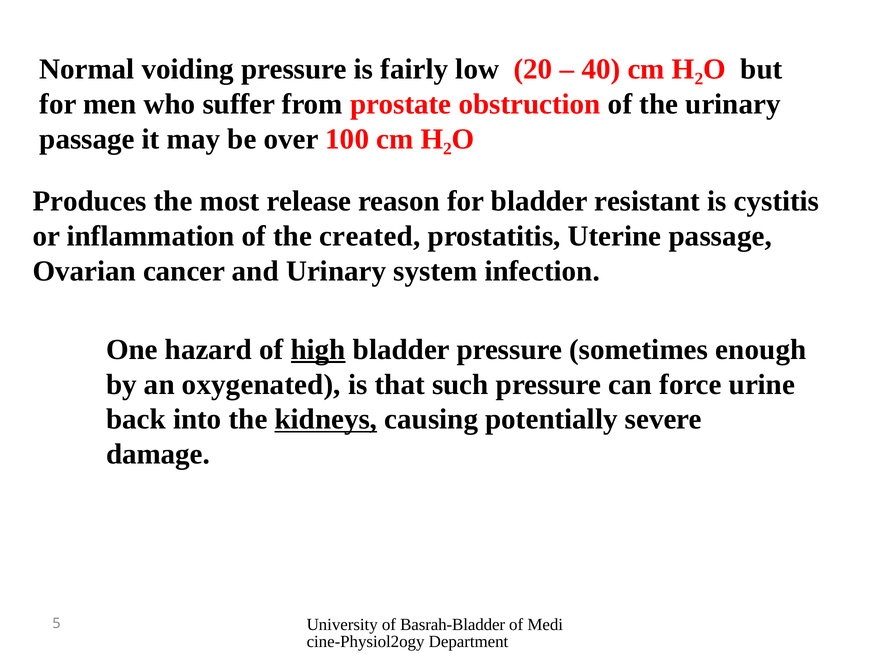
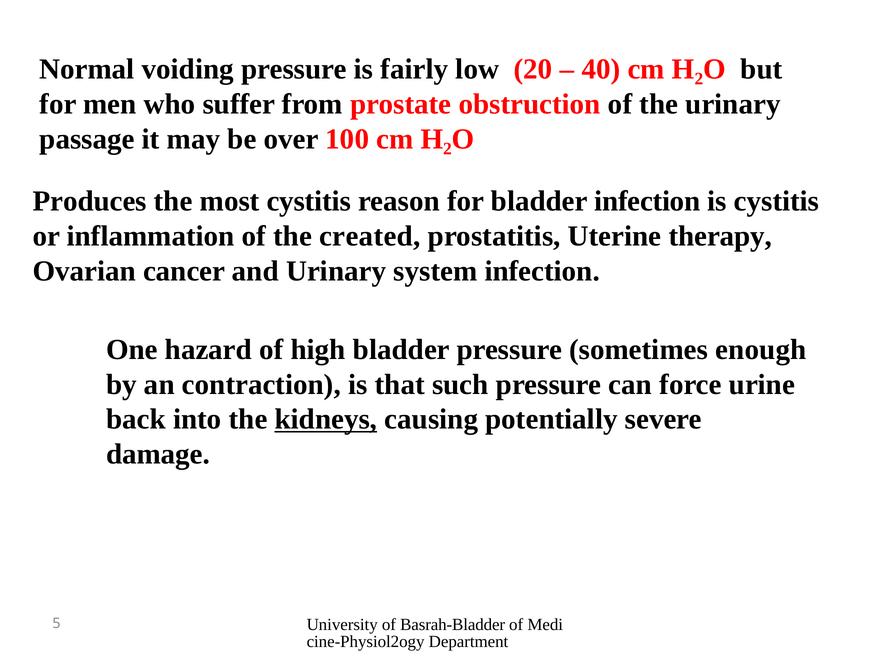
most release: release -> cystitis (309, 201)
bladder resistant: resistant -> infection (647, 201)
Uterine passage: passage -> therapy (720, 236)
high underline: present -> none (318, 350)
oxygenated: oxygenated -> contraction (261, 384)
